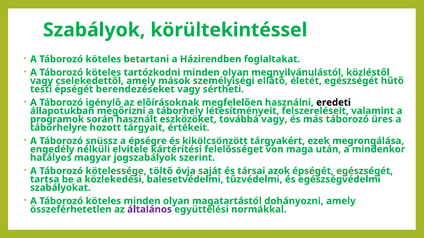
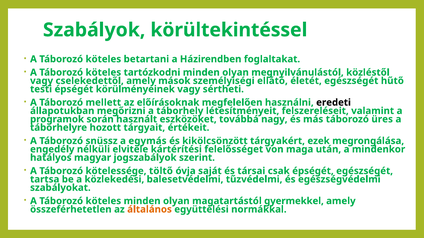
berendezéseket: berendezéseket -> körülményeinek (135, 89)
igénylő: igénylő -> mellett (103, 103)
továbbá vagy: vagy -> nagy (274, 119)
épségre: épségre -> egymás (147, 141)
azok: azok -> csak (279, 171)
dohányozni: dohányozni -> gyermekkel (294, 201)
általános colour: purple -> orange (150, 210)
